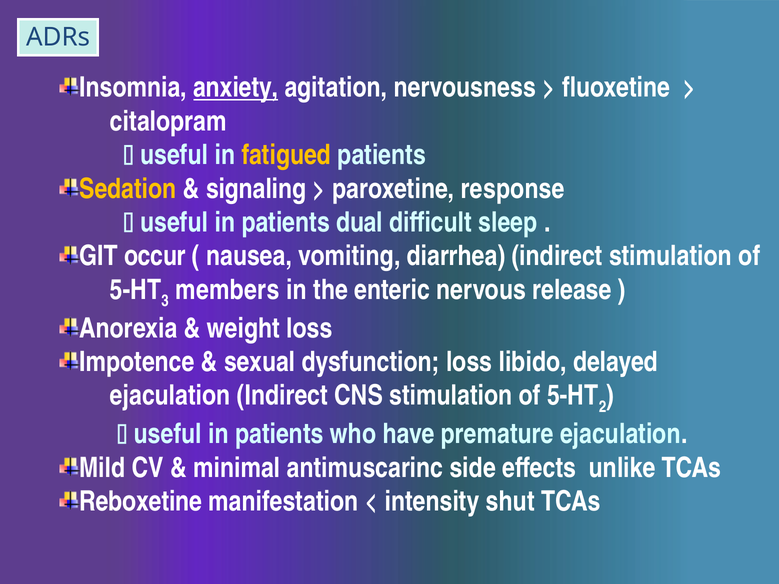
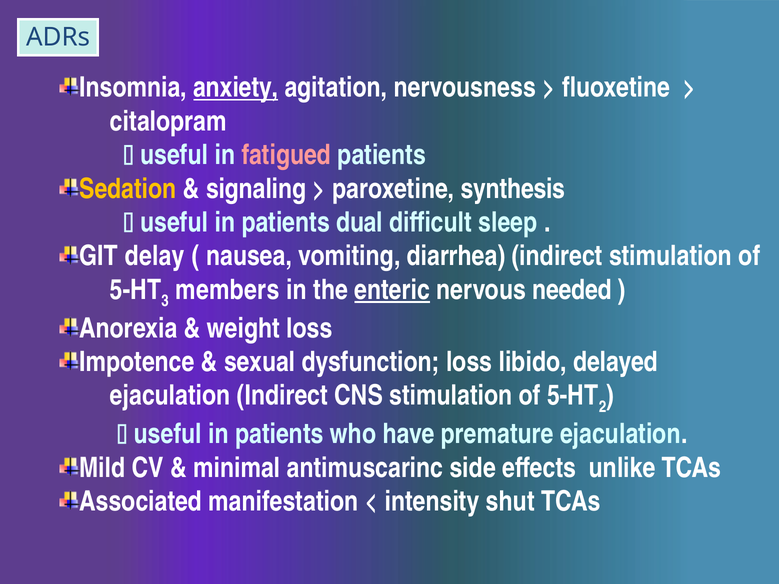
fatigued colour: yellow -> pink (286, 155)
response: response -> synthesis (513, 189)
occur: occur -> delay (155, 256)
enteric underline: none -> present (392, 290)
release: release -> needed (572, 290)
Reboxetine: Reboxetine -> Associated (141, 502)
